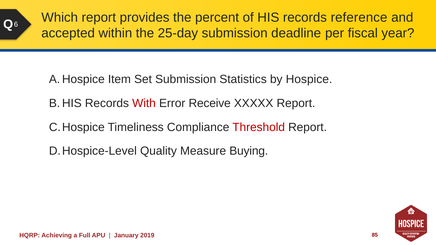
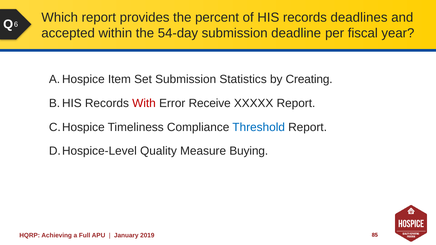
reference: reference -> deadlines (359, 18)
25-day: 25-day -> 54-day (178, 33)
Hospice: Hospice -> Creating (309, 79)
Threshold colour: red -> blue (259, 127)
